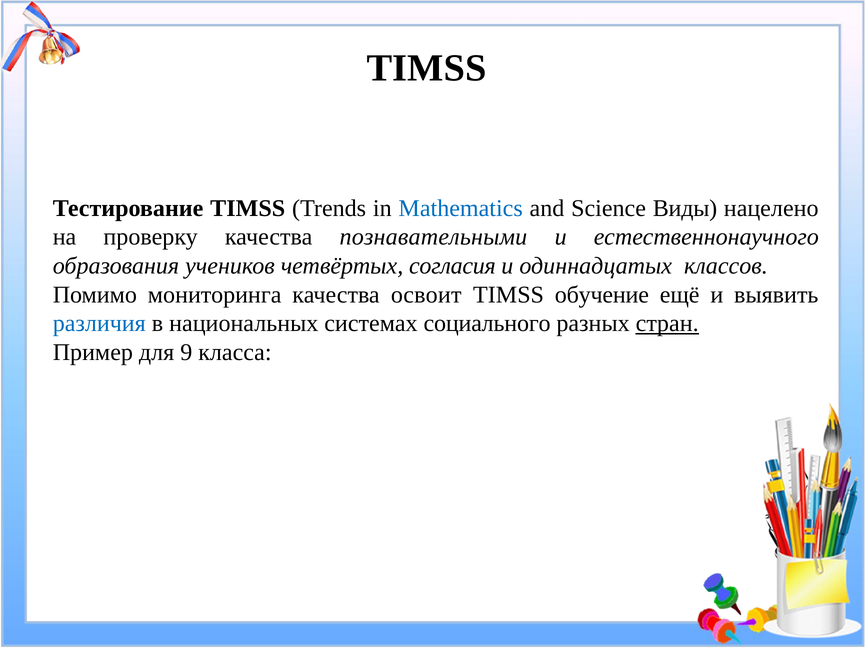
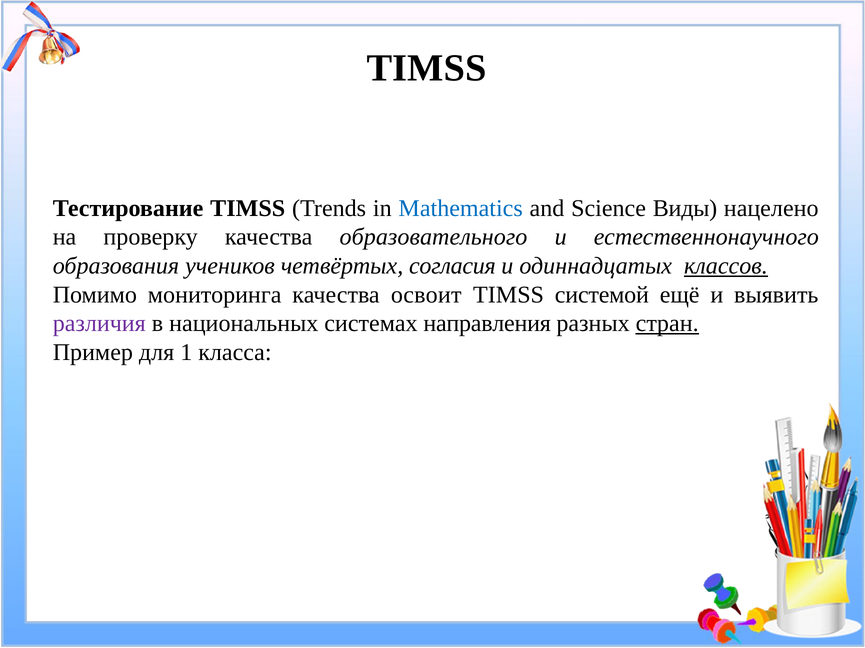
познавательными: познавательными -> образовательного (433, 237)
классов underline: none -> present (726, 266)
обучение: обучение -> системой (602, 295)
различия colour: blue -> purple (99, 324)
социального: социального -> направления (487, 324)
9: 9 -> 1 (186, 353)
